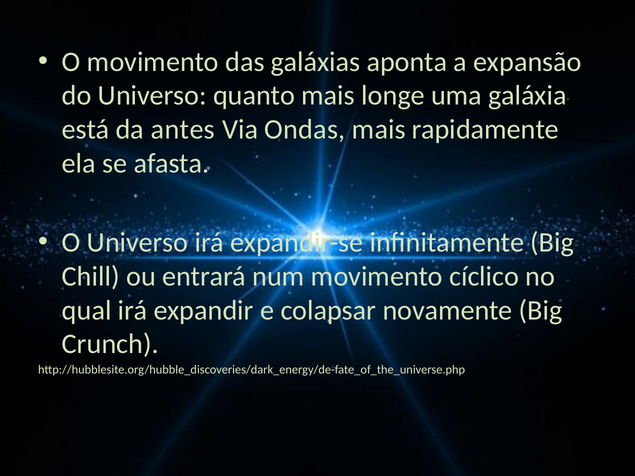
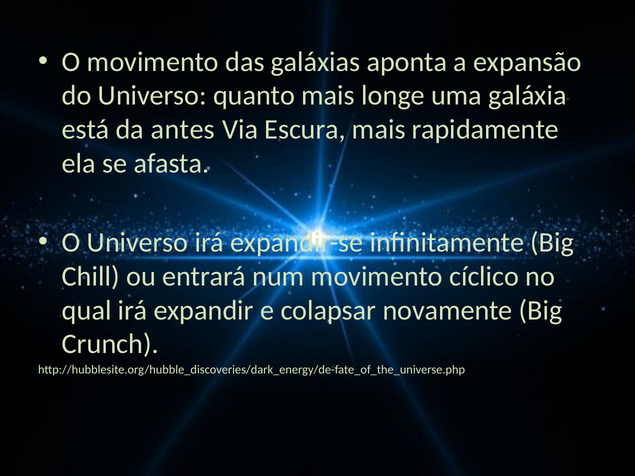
Ondas: Ondas -> Escura (305, 130)
